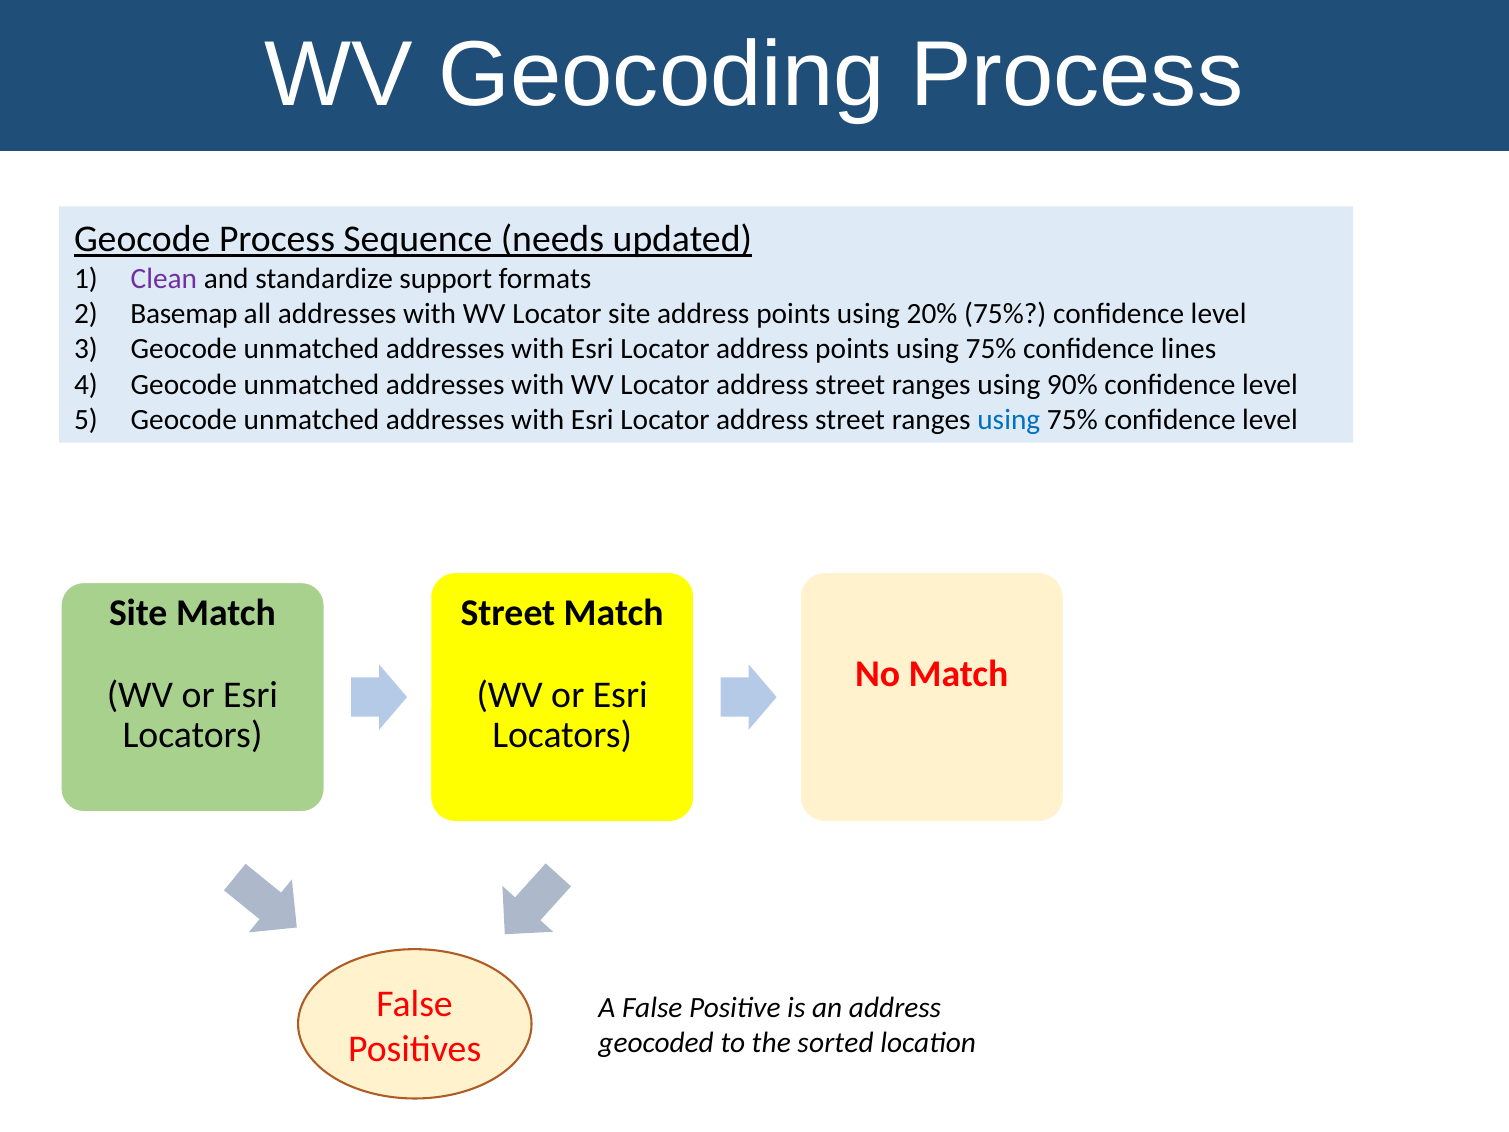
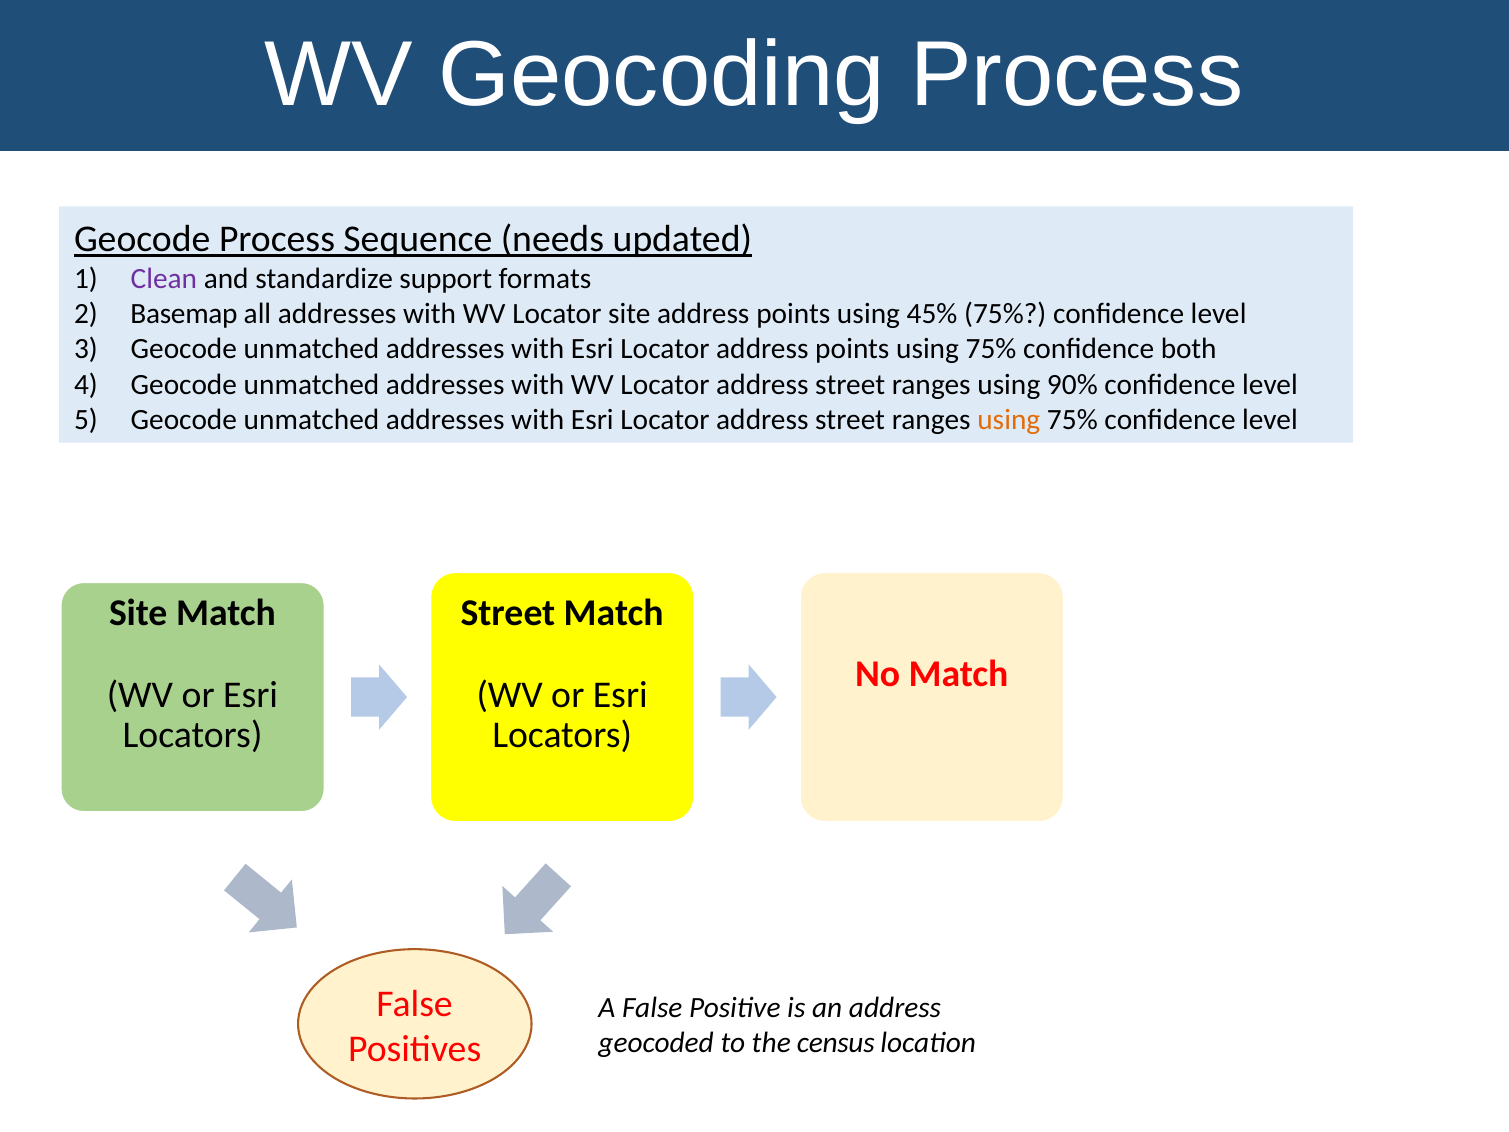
20%: 20% -> 45% (932, 314)
lines: lines -> both (1189, 349)
using colour: blue -> orange (1009, 420)
sorted: sorted -> census (836, 1043)
